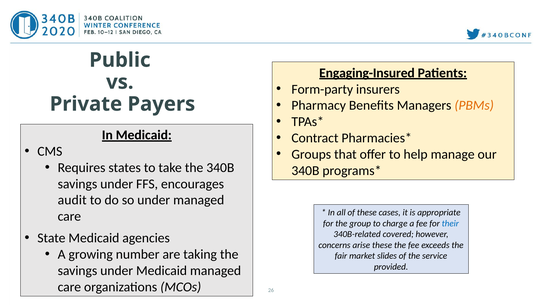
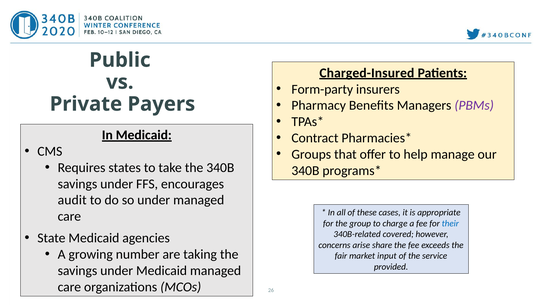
Engaging-Insured: Engaging-Insured -> Charged-Insured (367, 73)
PBMs colour: orange -> purple (474, 105)
arise these: these -> share (382, 245)
slides: slides -> input (387, 256)
